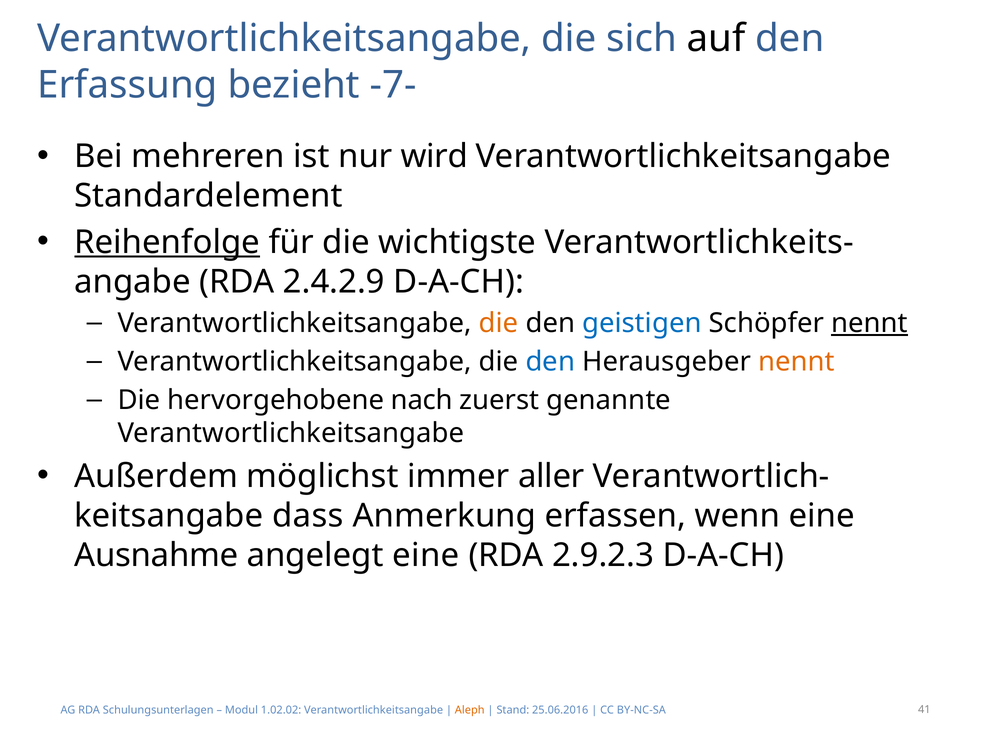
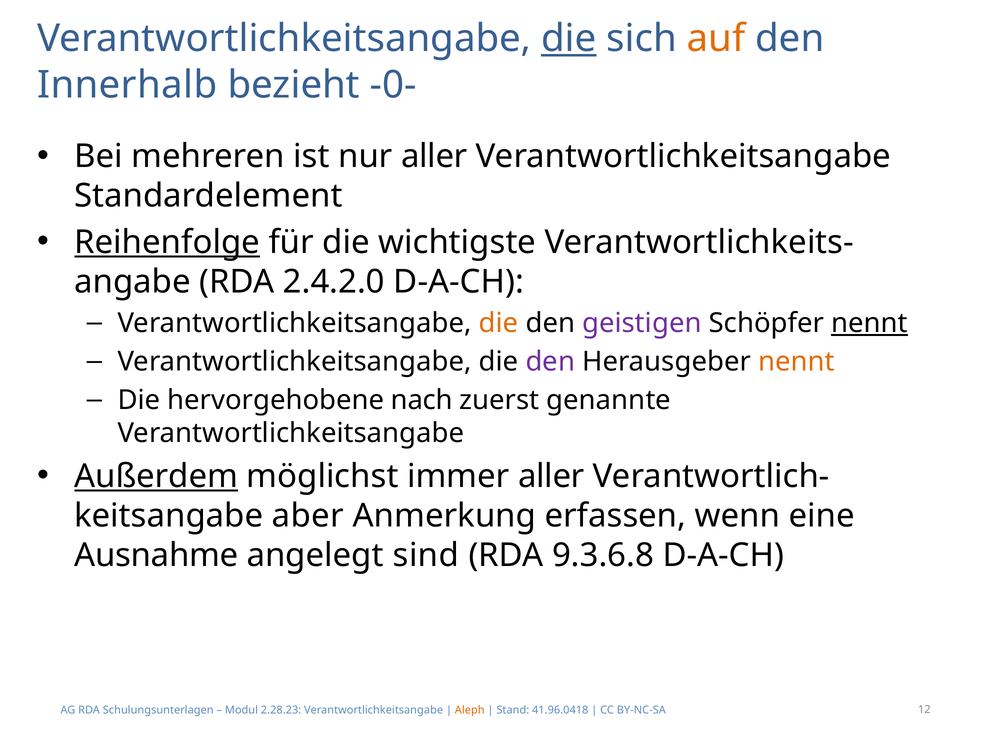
die underline: none -> present (569, 39)
auf colour: black -> orange (716, 39)
Erfassung: Erfassung -> Innerhalb (127, 85)
-7-: -7- -> -0- (393, 85)
nur wird: wird -> aller (434, 157)
2.4.2.9: 2.4.2.9 -> 2.4.2.0 (334, 282)
geistigen colour: blue -> purple (642, 323)
den colour: blue -> purple (550, 362)
Außerdem underline: none -> present (156, 477)
dass: dass -> aber (308, 516)
angelegt eine: eine -> sind (426, 556)
2.9.2.3: 2.9.2.3 -> 9.3.6.8 (603, 556)
1.02.02: 1.02.02 -> 2.28.23 (281, 711)
25.06.2016: 25.06.2016 -> 41.96.0418 (560, 711)
41: 41 -> 12 (924, 710)
